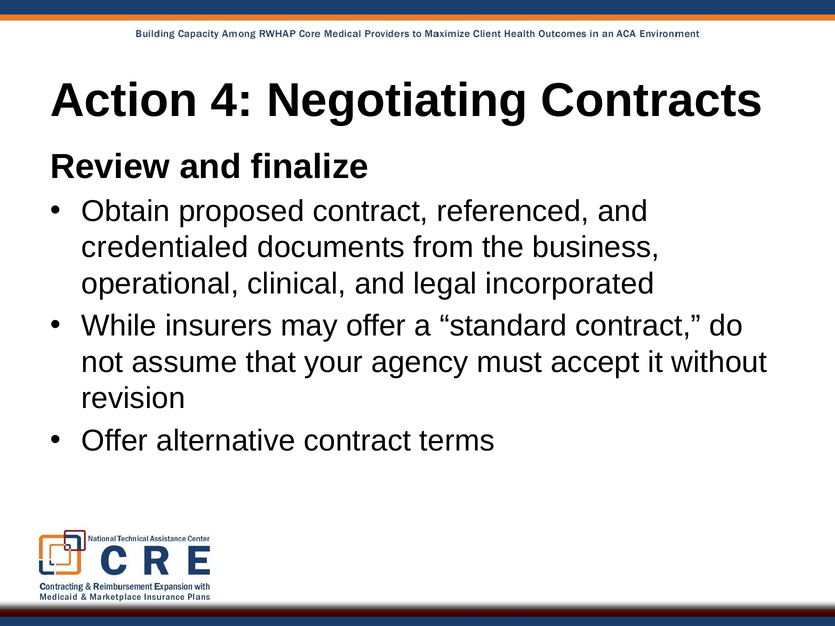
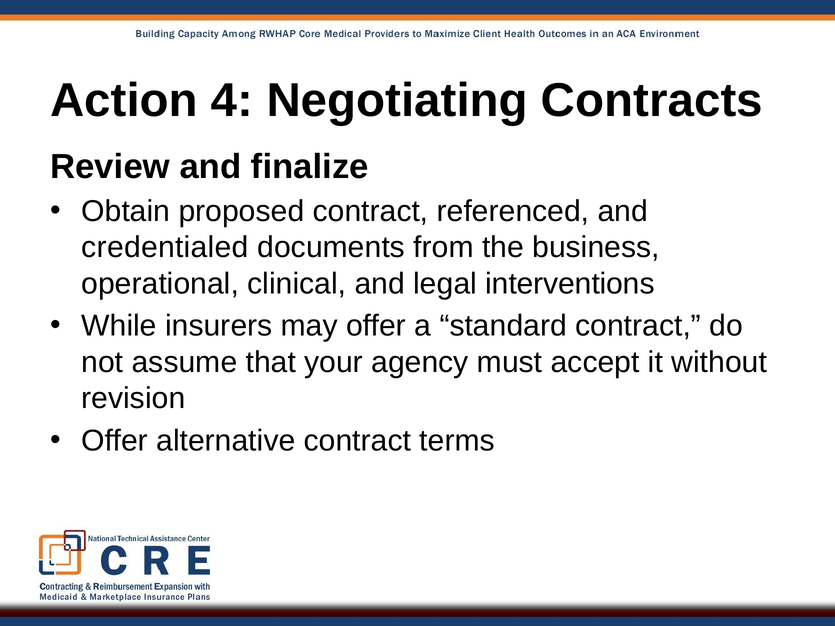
incorporated: incorporated -> interventions (570, 284)
